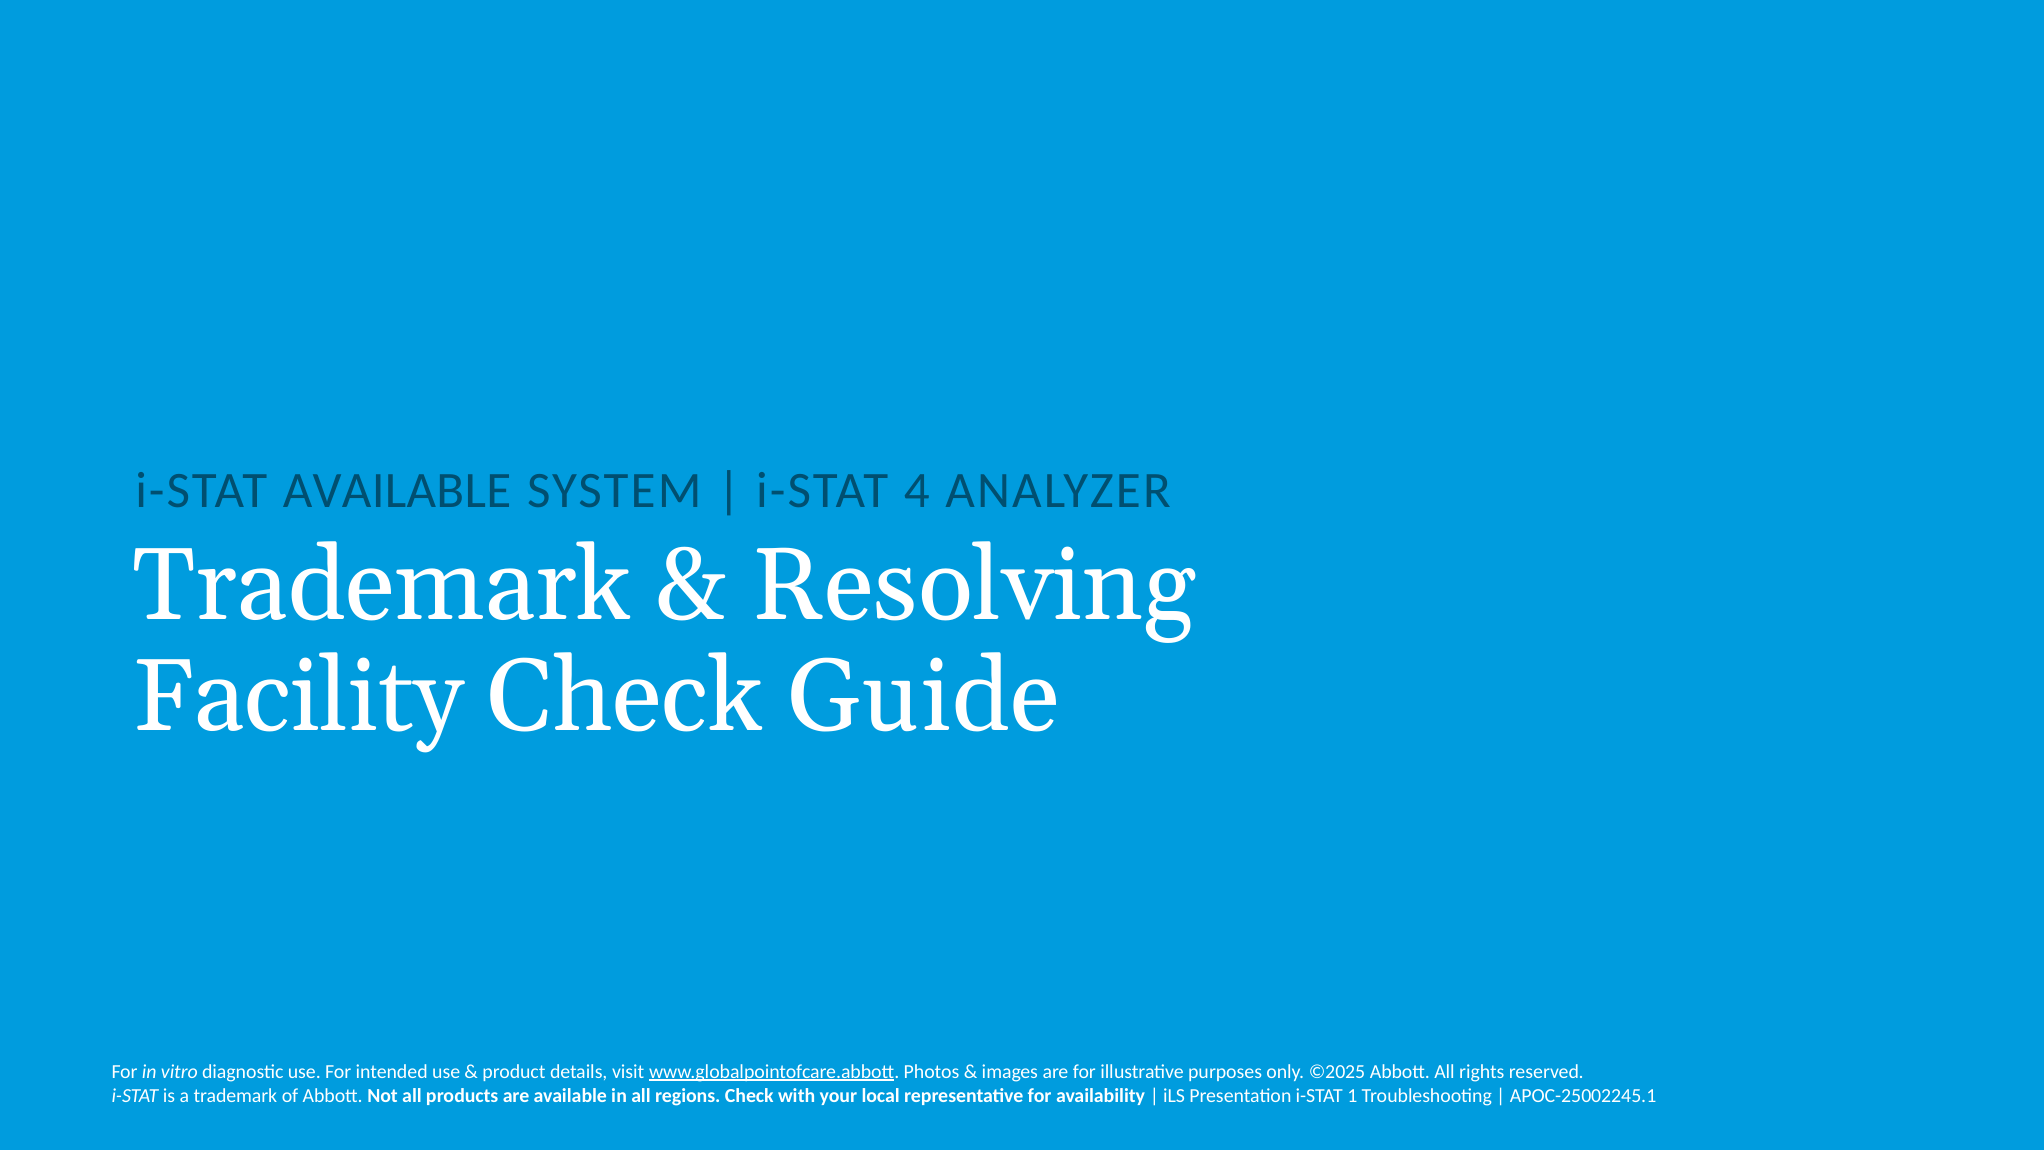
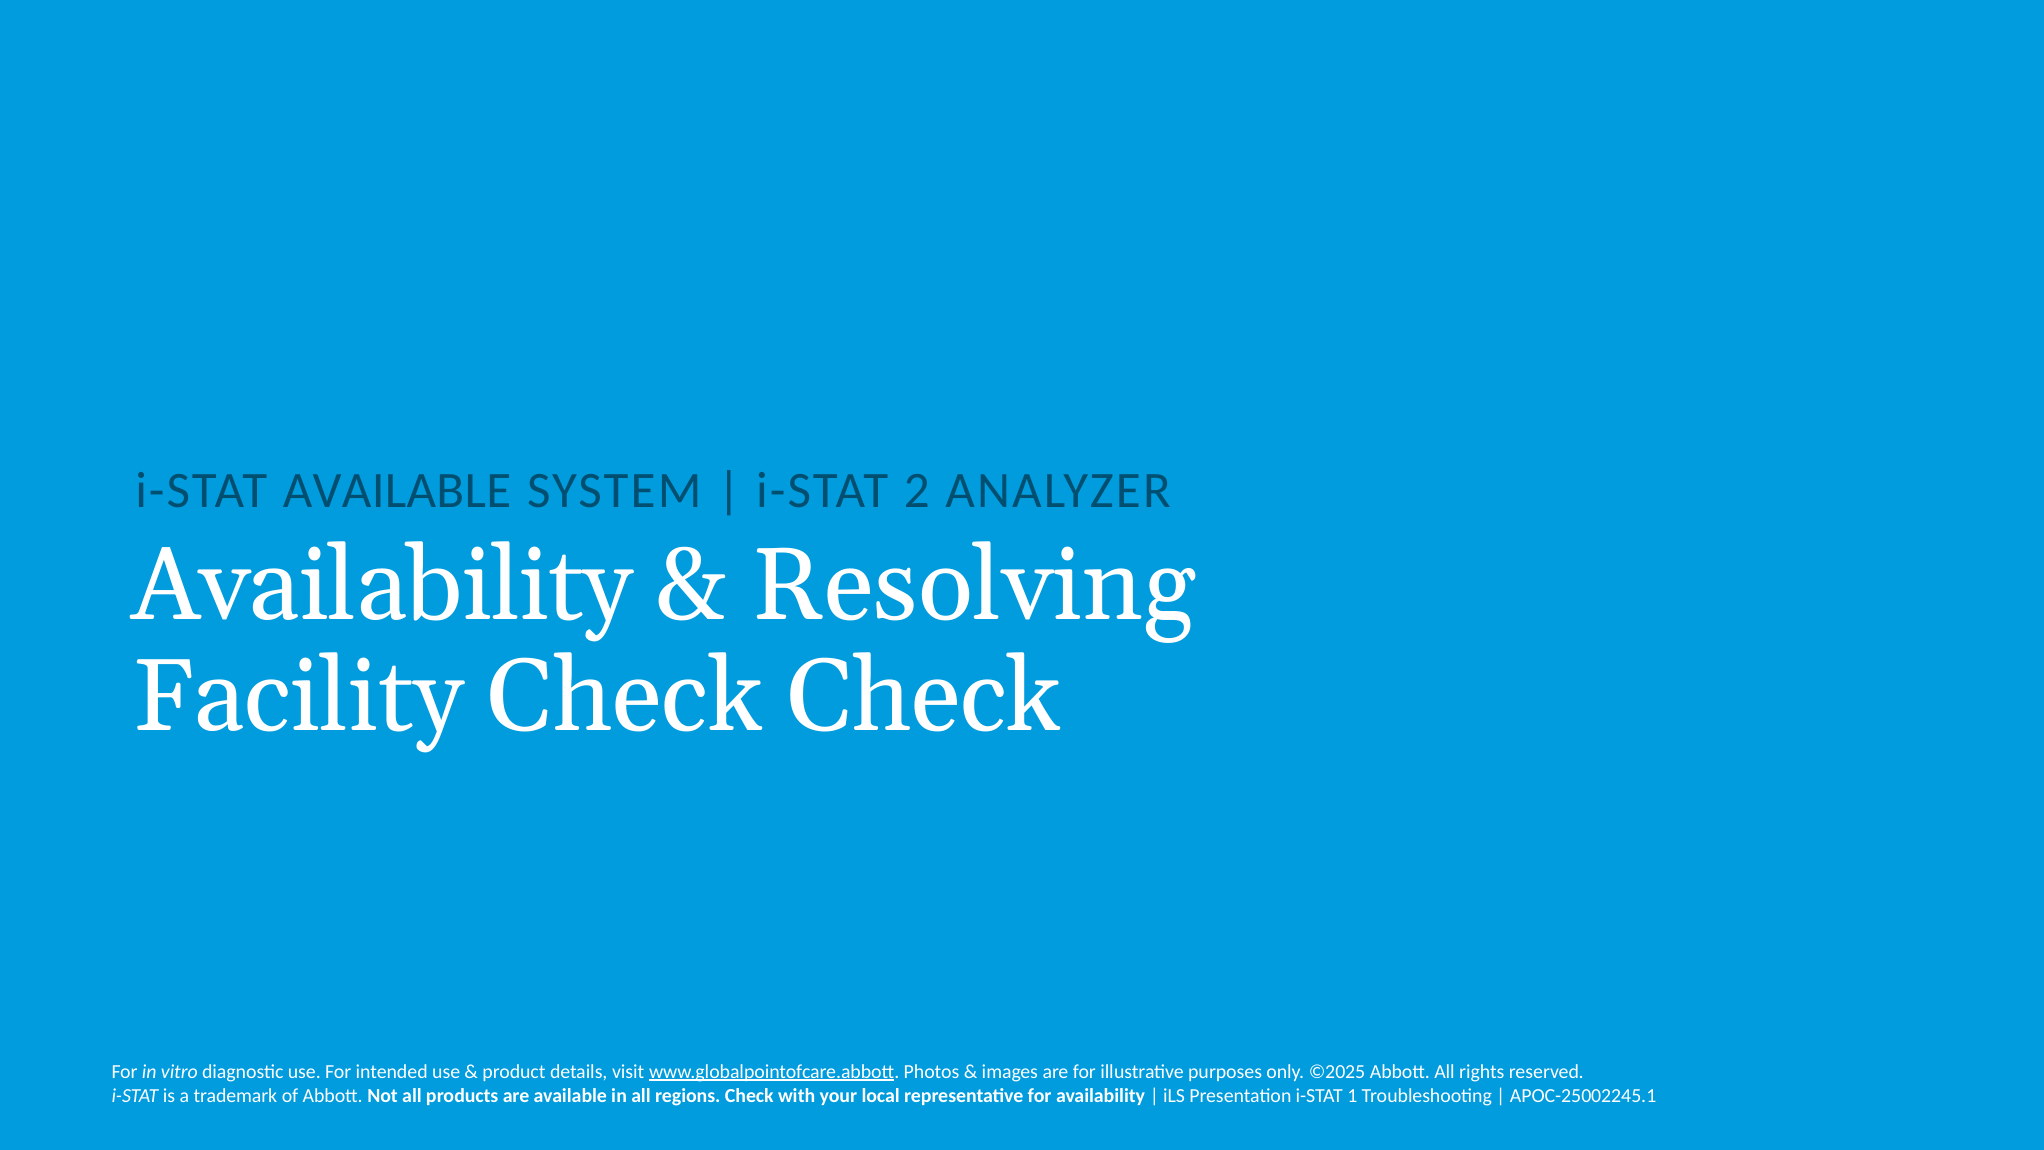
4: 4 -> 2 (917, 490)
Trademark: Trademark -> Availability (382, 586)
Check Guide: Guide -> Check (924, 696)
